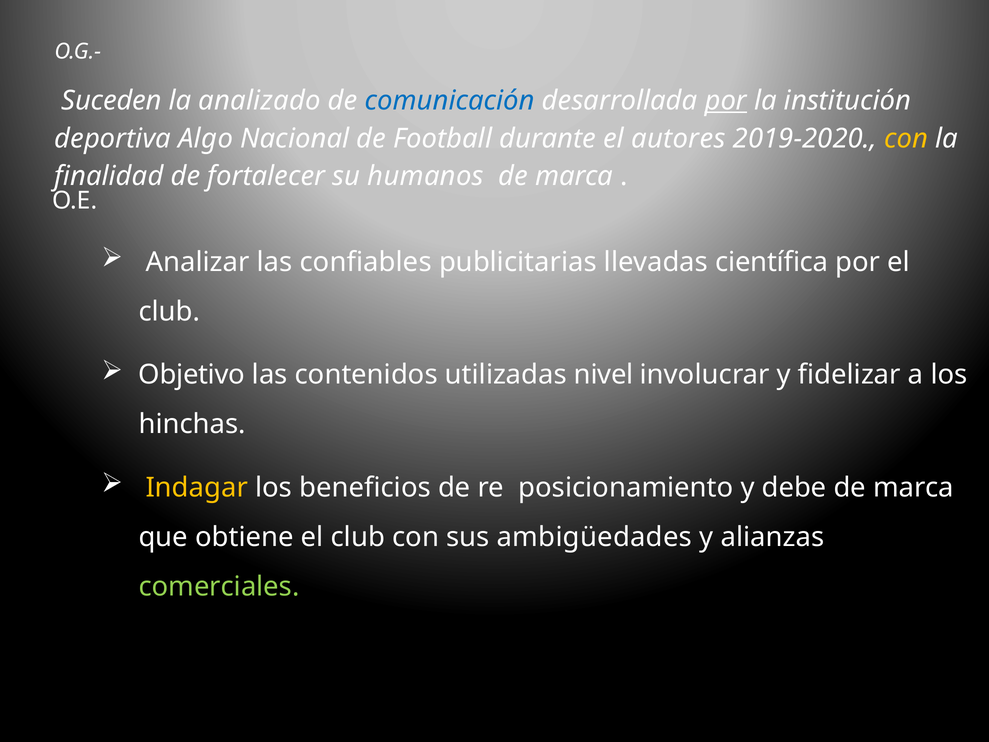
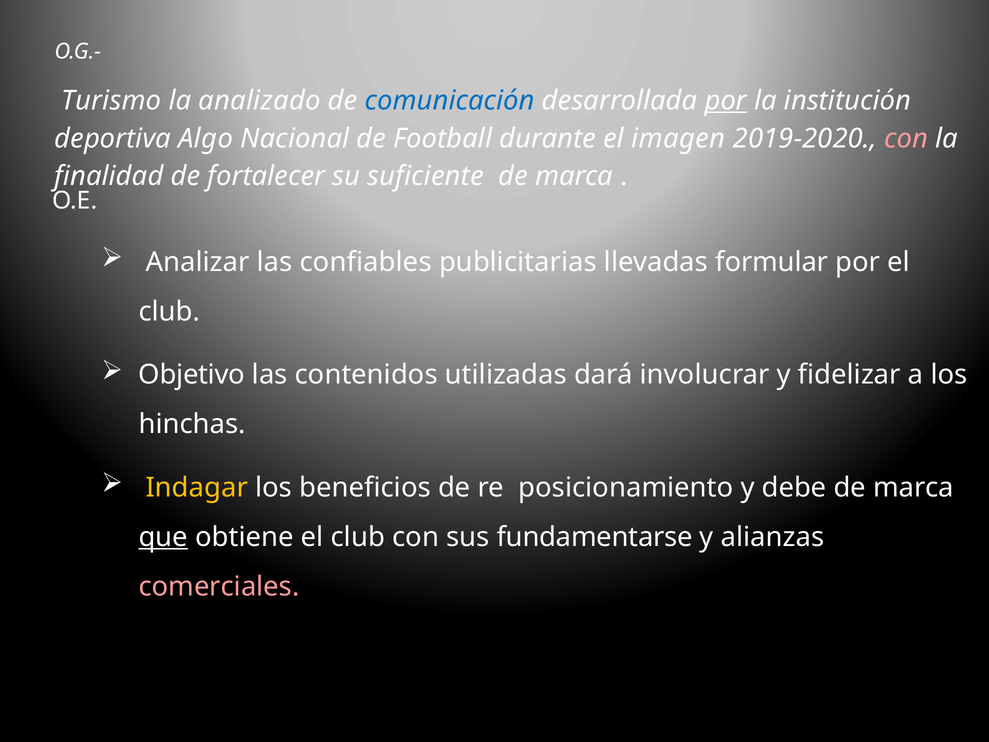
Suceden: Suceden -> Turismo (111, 100)
autores: autores -> imagen (678, 138)
con colour: yellow -> pink (906, 138)
humanos: humanos -> suficiente (426, 176)
científica: científica -> formular (772, 262)
nivel: nivel -> dará (604, 375)
que underline: none -> present (163, 537)
ambigüedades: ambigüedades -> fundamentarse (595, 537)
comerciales colour: light green -> pink (219, 586)
